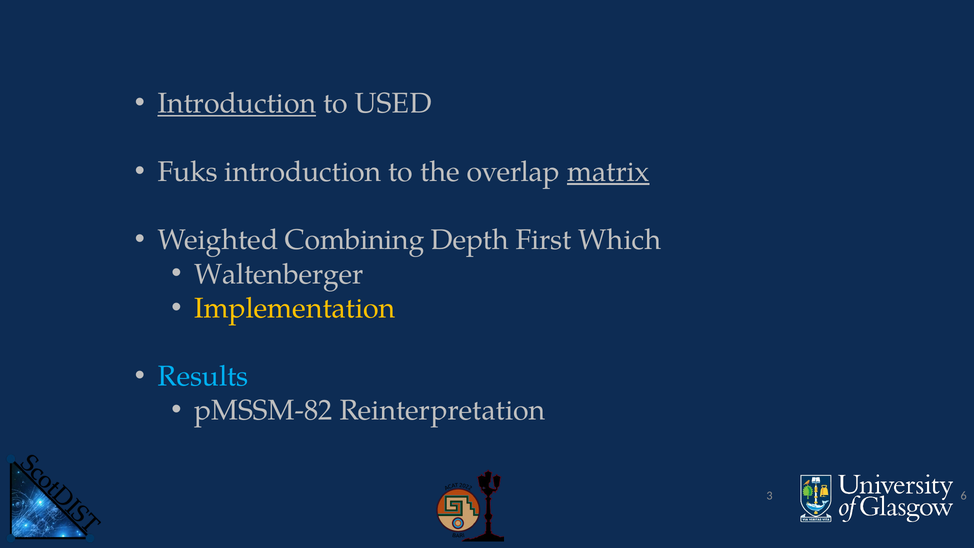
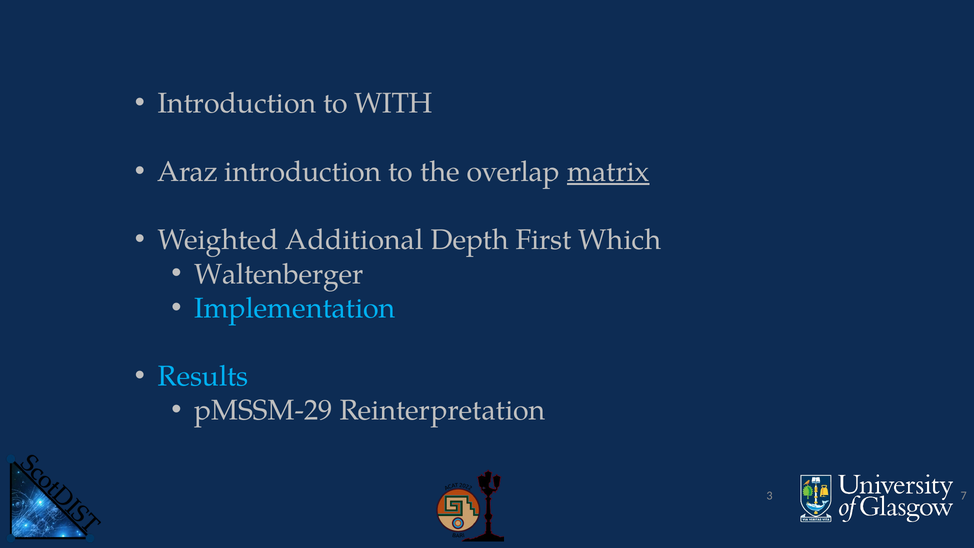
Introduction underline: present -> none (237, 104)
USED: USED -> WITH (393, 104)
Fuks: Fuks -> Araz (188, 172)
Combining: Combining -> Additional (354, 240)
Implementation colour: yellow -> light blue (295, 308)
pMSSM-82: pMSSM-82 -> pMSSM-29 (263, 411)
6: 6 -> 7 (964, 496)
